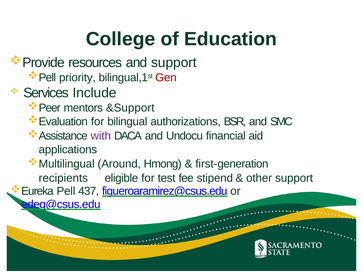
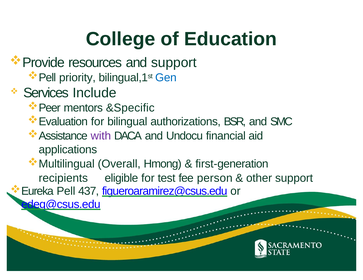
Gen colour: red -> blue (166, 78)
&Support: &Support -> &Specific (130, 108)
Around: Around -> Overall (119, 164)
stipend: stipend -> person (215, 178)
